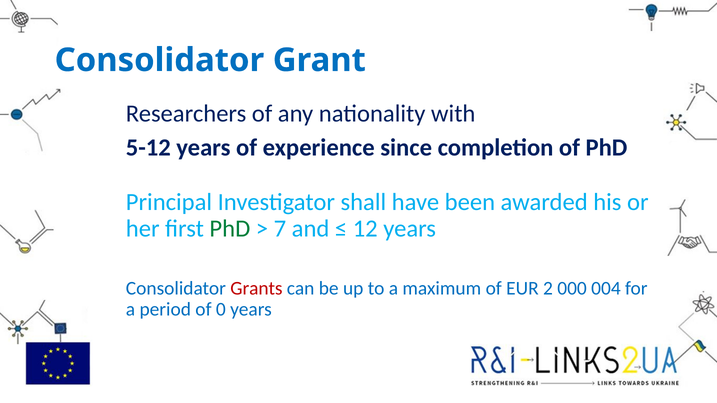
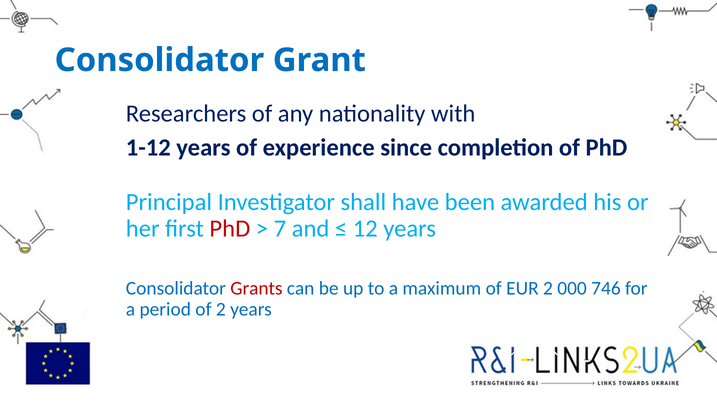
5-12: 5-12 -> 1-12 (148, 148)
PhD colour: green -> red (230, 229)
004: 004 -> 746 (606, 289)
of 0: 0 -> 2 (221, 310)
